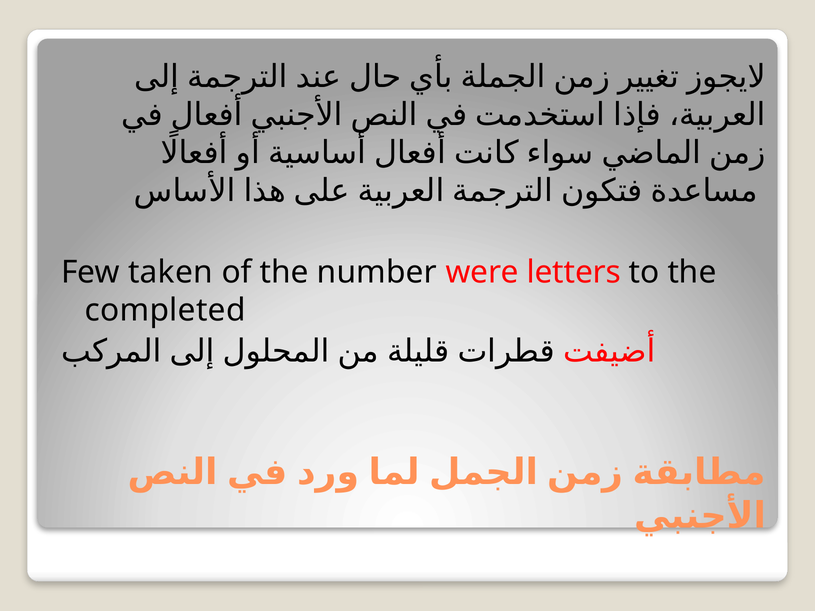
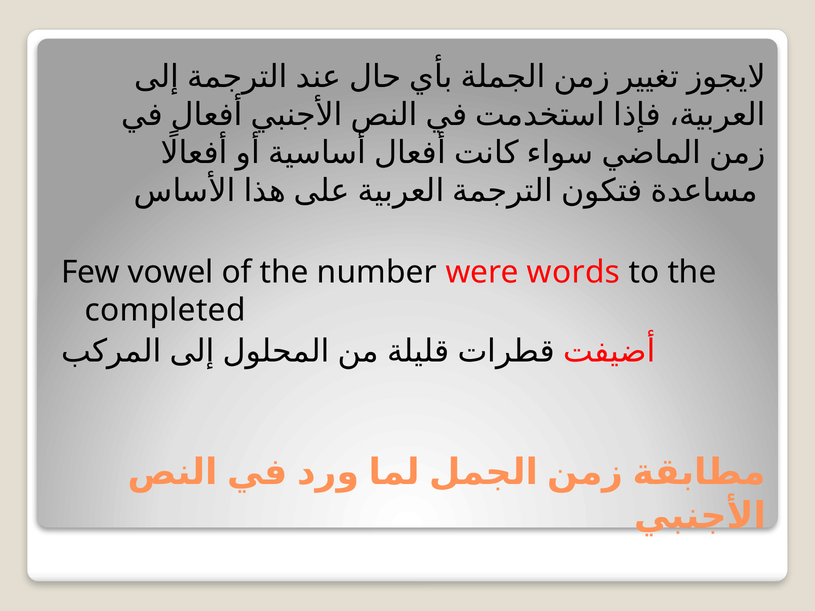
taken: taken -> vowel (171, 273)
letters: letters -> words (574, 273)
